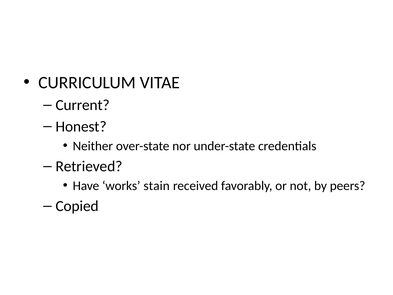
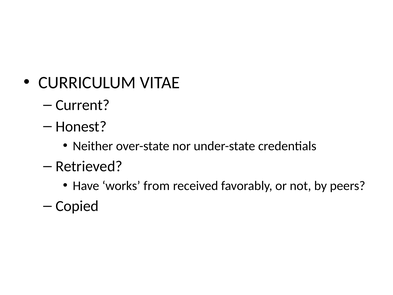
stain: stain -> from (157, 186)
